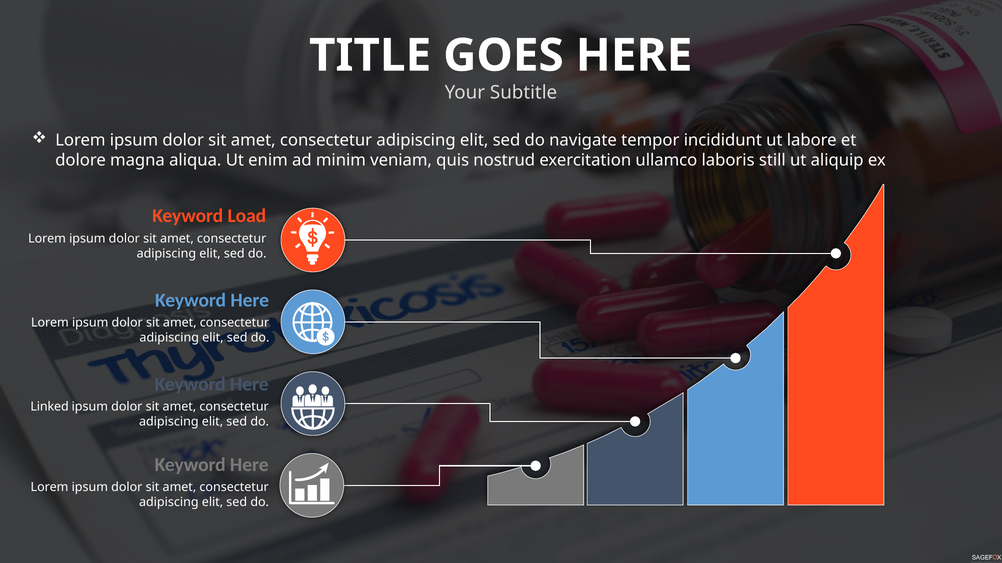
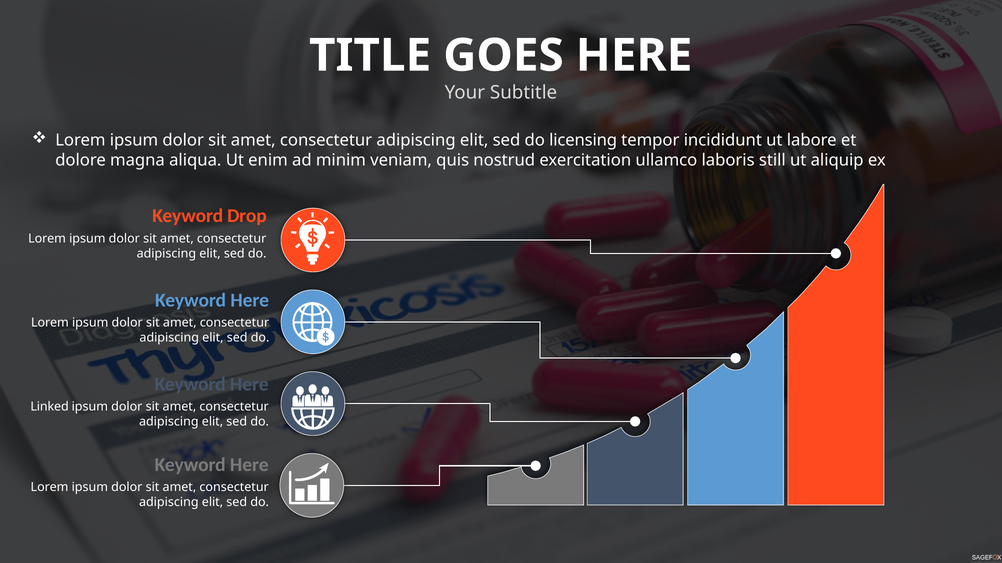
navigate: navigate -> licensing (583, 141)
Load: Load -> Drop (247, 216)
